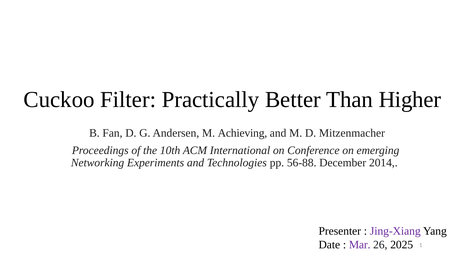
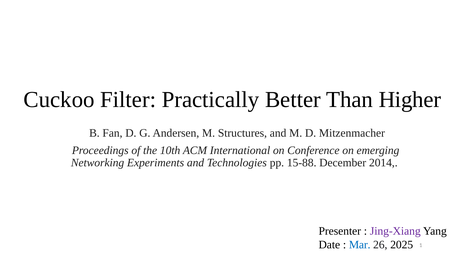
Achieving: Achieving -> Structures (242, 133)
56-88: 56-88 -> 15-88 (302, 163)
Mar colour: purple -> blue (360, 245)
